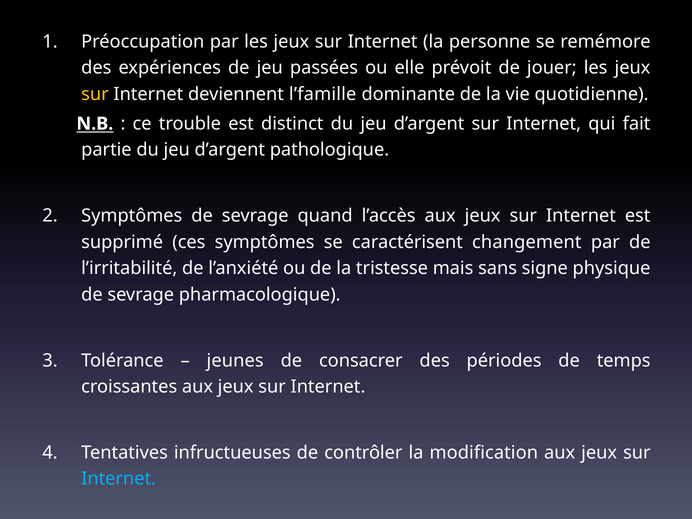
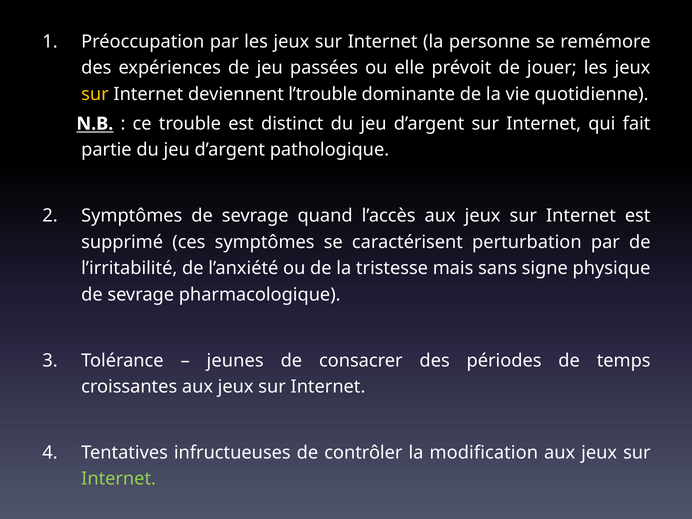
l’famille: l’famille -> l’trouble (323, 94)
changement: changement -> perturbation (527, 242)
Internet colour: light blue -> light green (119, 479)
